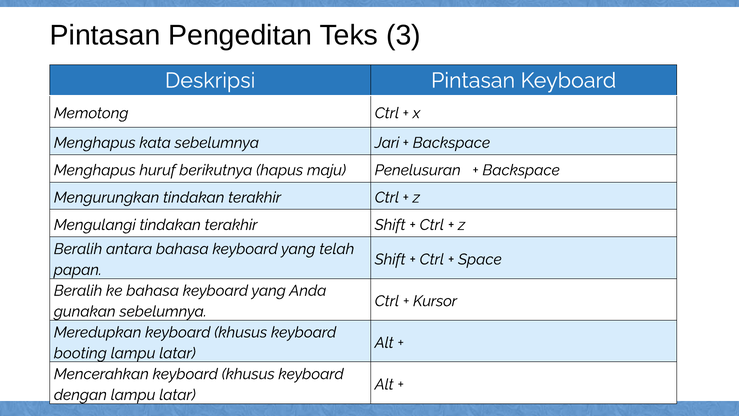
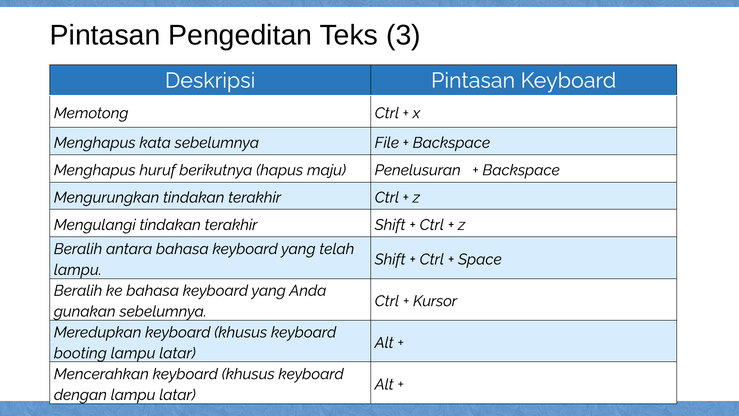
Jari: Jari -> File (387, 143)
papan: papan -> lampu (78, 270)
